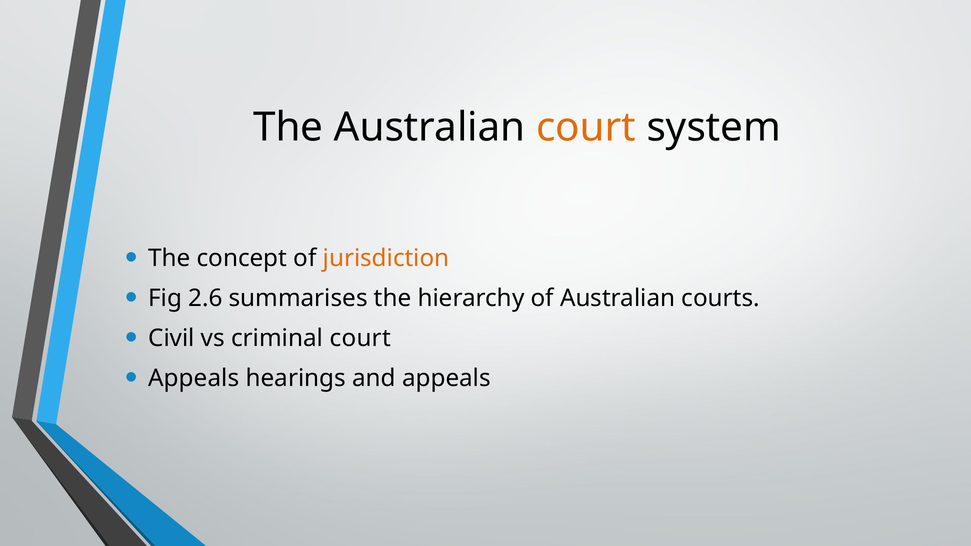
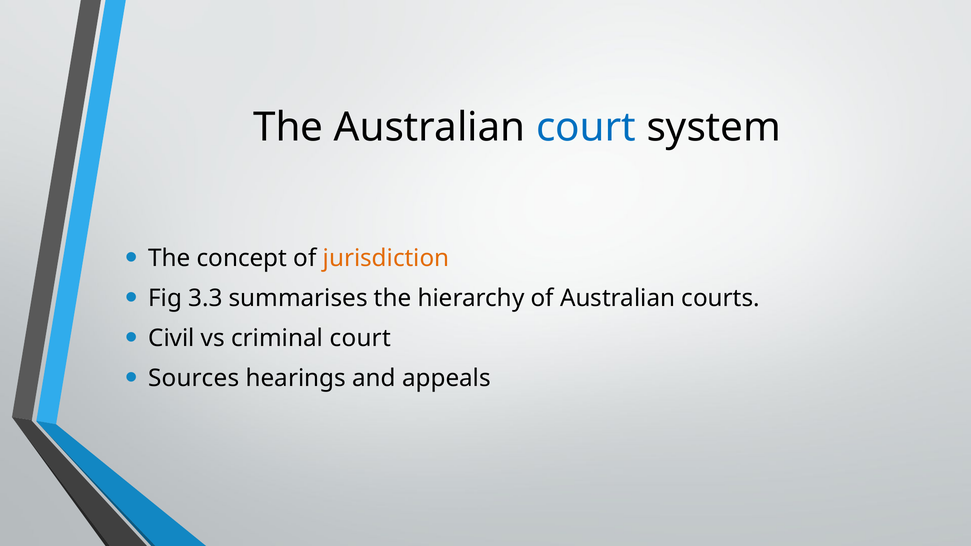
court colour: orange -> blue (586, 127)
2.6: 2.6 -> 3.3 (205, 298)
Appeals: Appeals -> Sources (194, 379)
